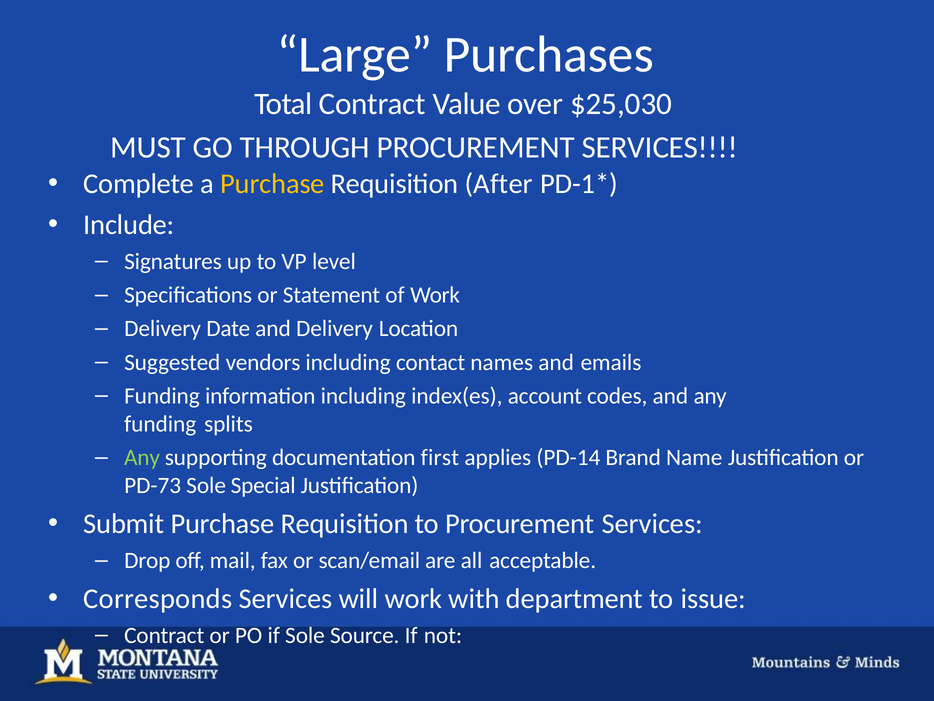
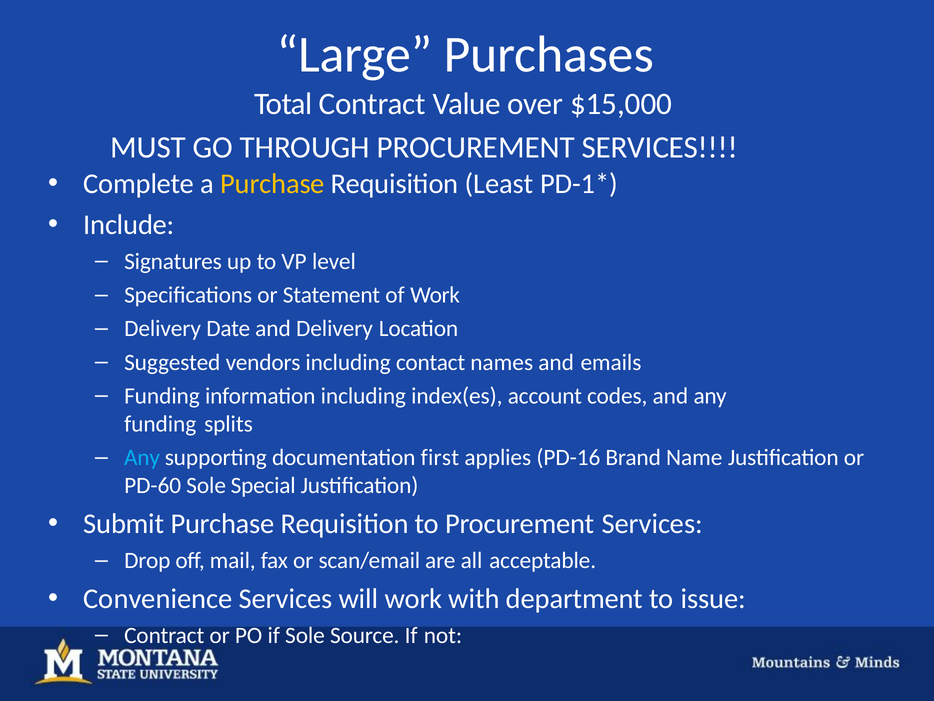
$25,030: $25,030 -> $15,000 (621, 104)
After: After -> Least (499, 184)
Any colour: light green -> light blue (142, 457)
PD-14: PD-14 -> PD-16 (568, 457)
PD-73: PD-73 -> PD-60 (153, 485)
Corresponds: Corresponds -> Convenience (158, 598)
